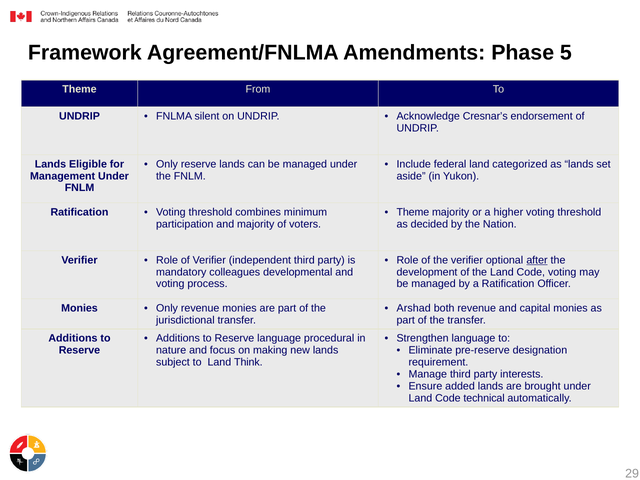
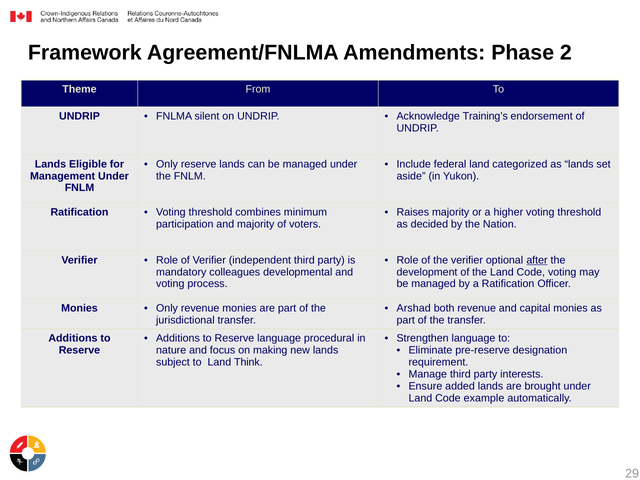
5: 5 -> 2 (566, 53)
Cresnar’s: Cresnar’s -> Training’s (485, 116)
Theme: Theme -> Raises (413, 212)
technical: technical -> example (484, 398)
